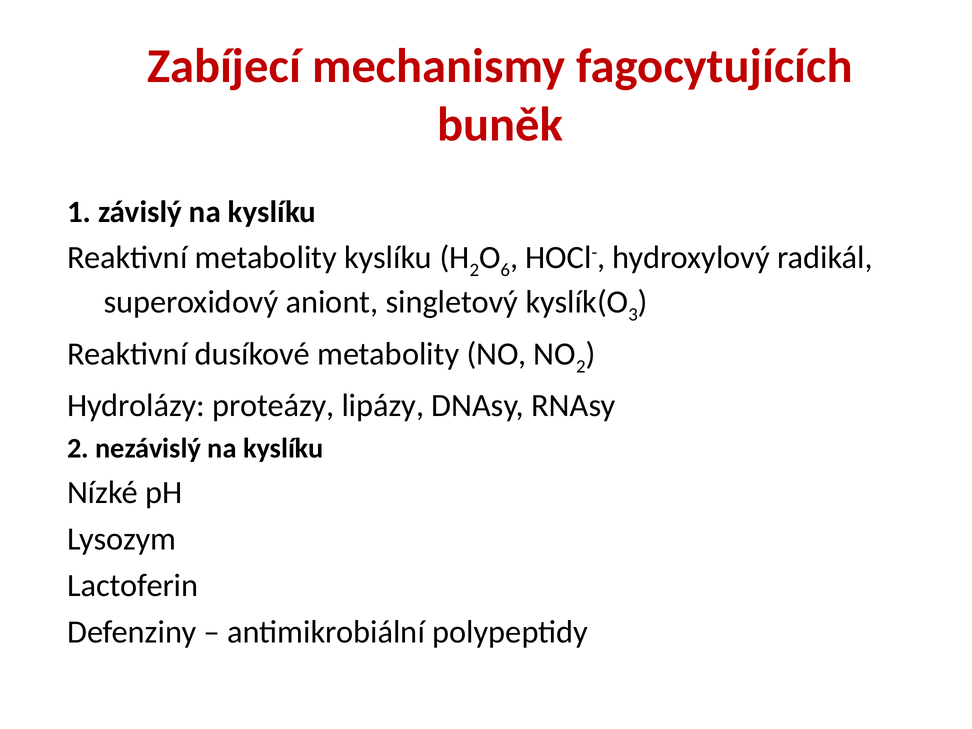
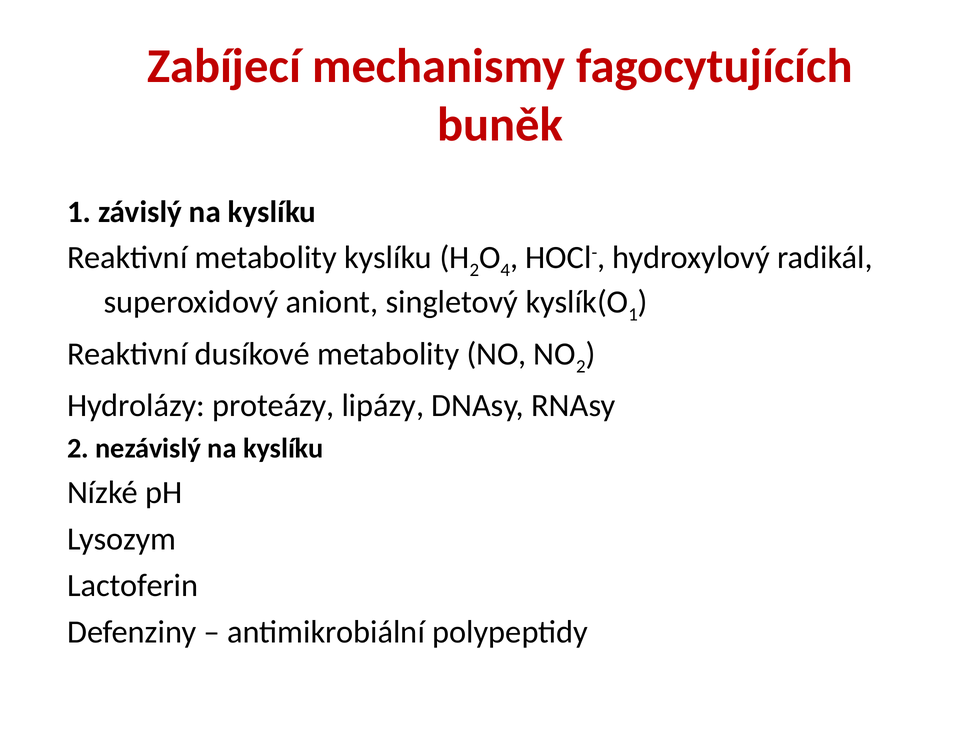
6: 6 -> 4 (505, 270)
3: 3 -> 1 (633, 315)
